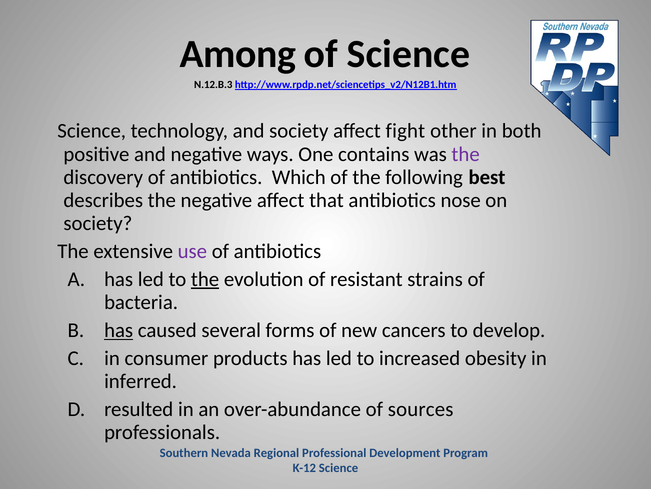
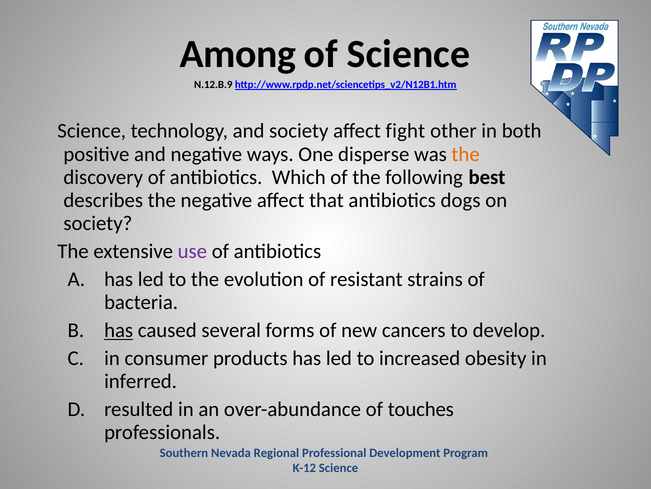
N.12.B.3: N.12.B.3 -> N.12.B.9 (213, 85)
contains: contains -> disperse (374, 154)
the colour: purple -> orange (466, 154)
nose: nose -> dogs (461, 200)
the underline: present -> none (205, 279)
sources: sources -> touches (421, 409)
